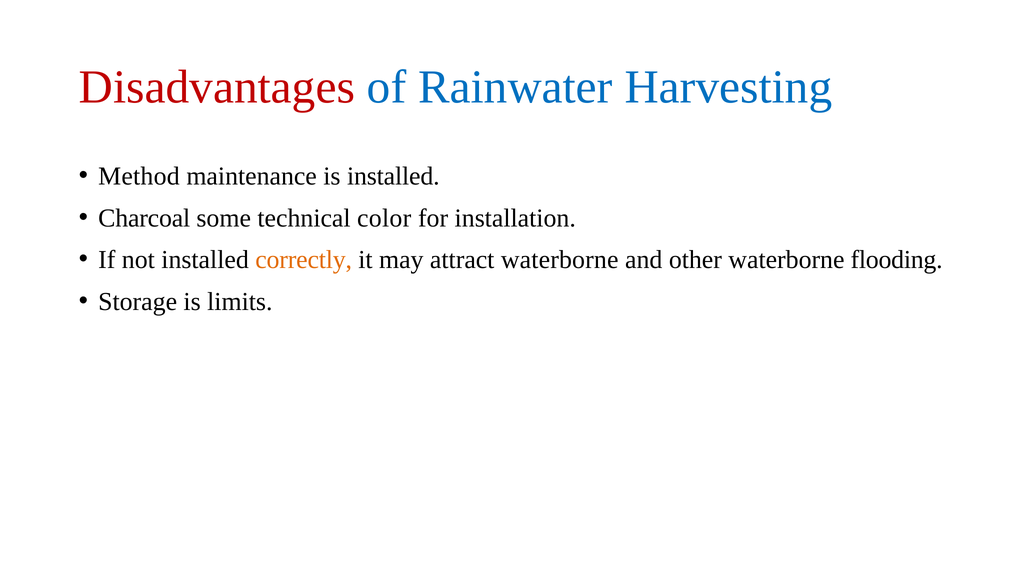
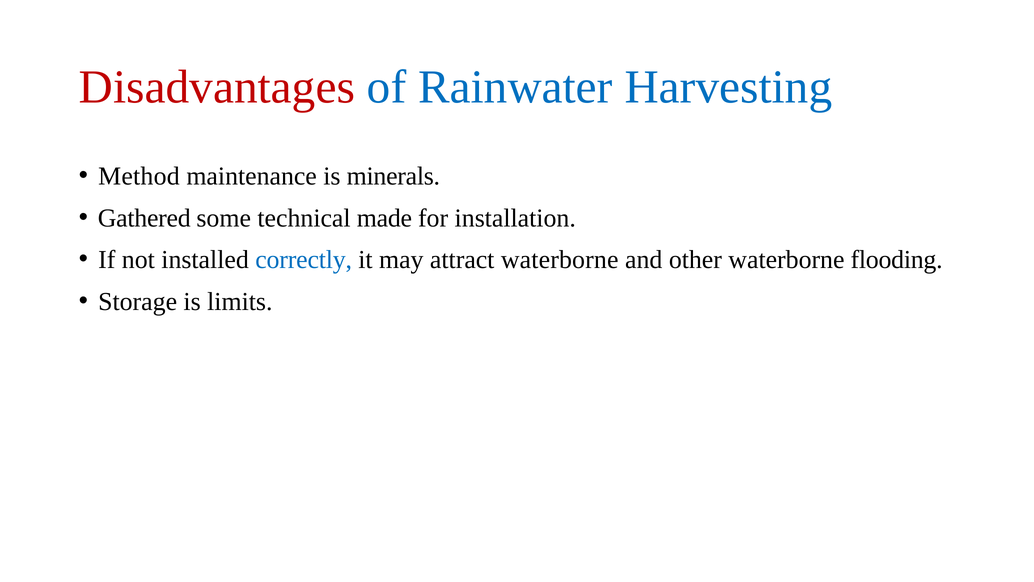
is installed: installed -> minerals (393, 176)
Charcoal: Charcoal -> Gathered (144, 218)
color: color -> made (384, 218)
correctly colour: orange -> blue (304, 260)
